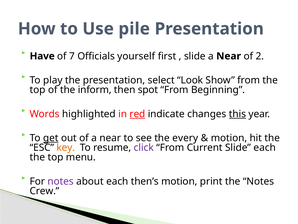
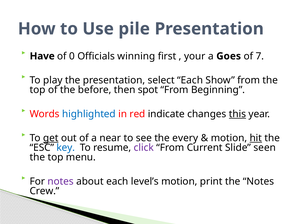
7: 7 -> 0 (72, 56)
yourself: yourself -> winning (136, 56)
slide: slide -> your (195, 56)
Near: Near -> Goes (229, 56)
2: 2 -> 7 (260, 56)
select Look: Look -> Each (190, 80)
inform: inform -> before (95, 90)
highlighted colour: black -> blue (89, 114)
red underline: present -> none (137, 114)
hit underline: none -> present (256, 138)
key colour: orange -> blue (66, 147)
Slide each: each -> seen (265, 147)
then’s: then’s -> level’s (145, 181)
